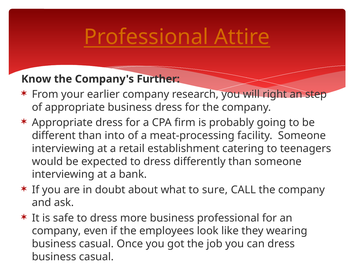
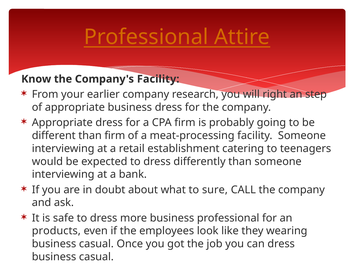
Company's Further: Further -> Facility (158, 79)
than into: into -> firm (115, 136)
company: company -> products (56, 231)
